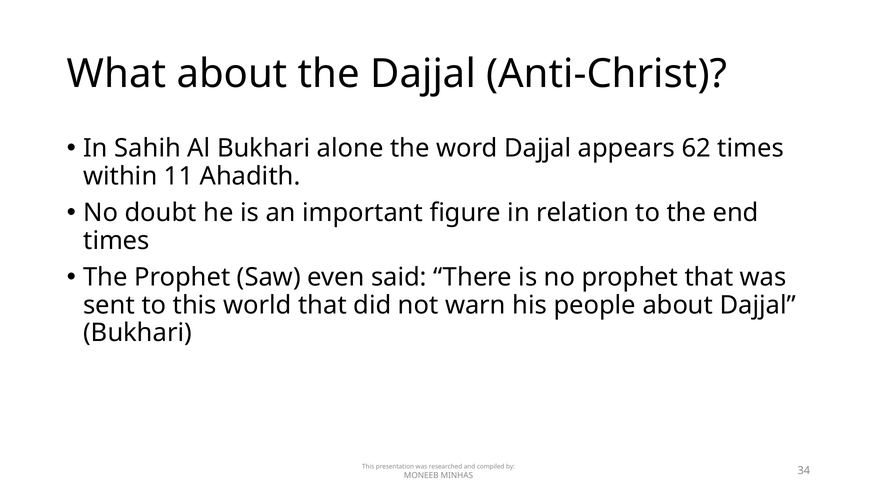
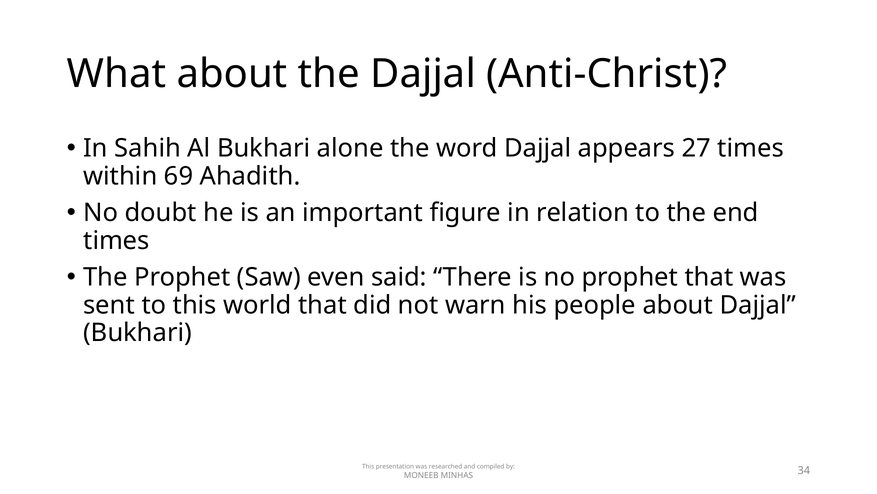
62: 62 -> 27 (696, 148)
11: 11 -> 69 (179, 176)
